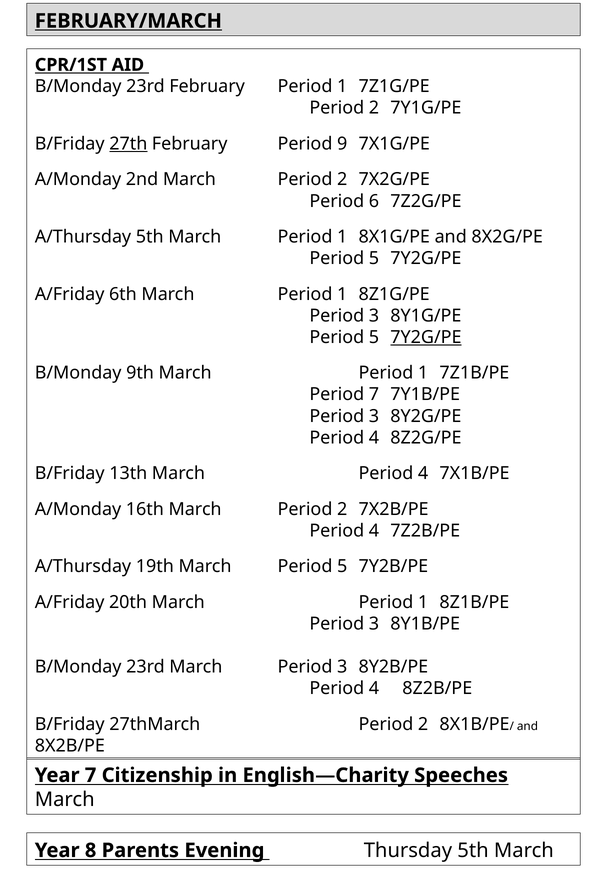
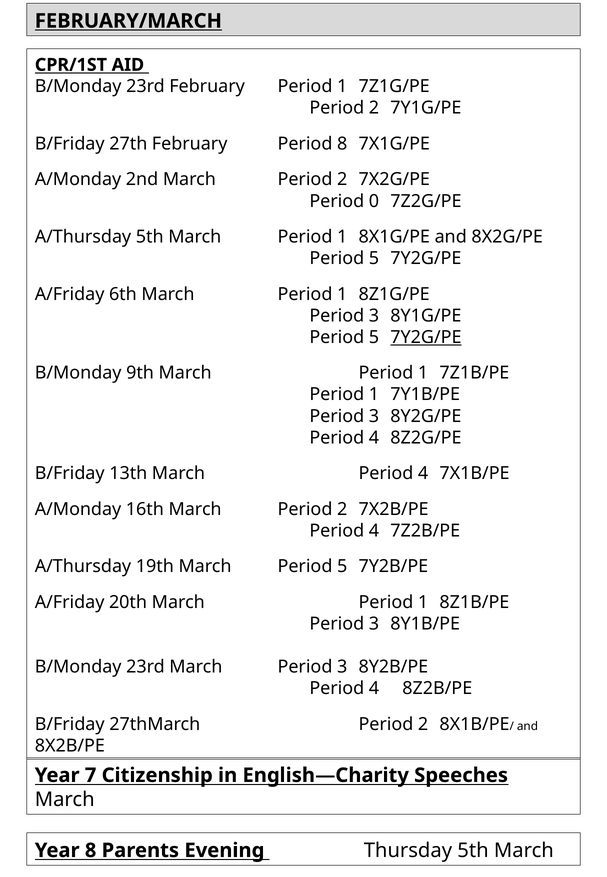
27th underline: present -> none (128, 144)
Period 9: 9 -> 8 (342, 144)
6: 6 -> 0 (374, 201)
7: 7 -> 1 (374, 394)
